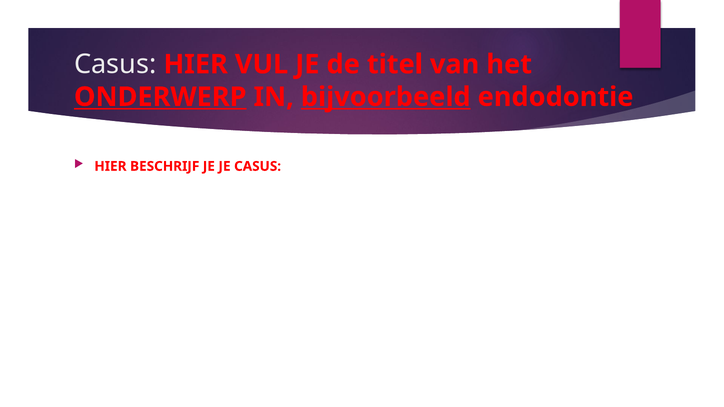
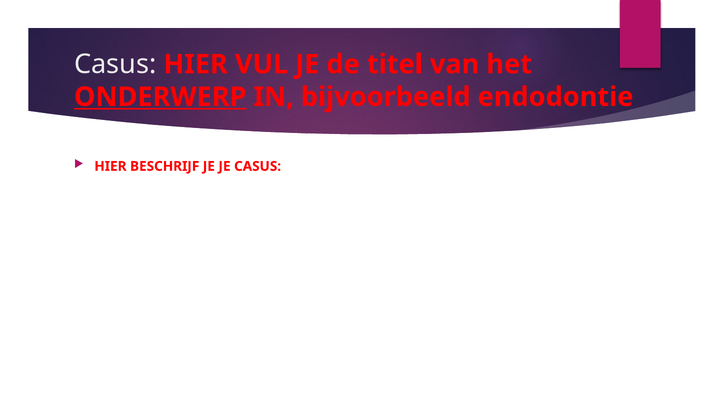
bijvoorbeeld underline: present -> none (386, 97)
